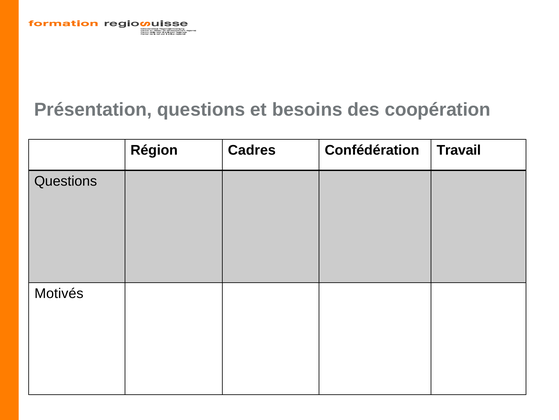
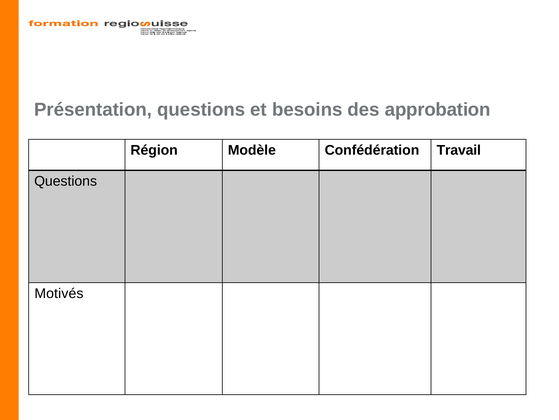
coopération: coopération -> approbation (438, 110)
Cadres: Cadres -> Modèle (252, 150)
